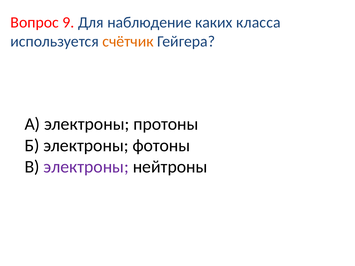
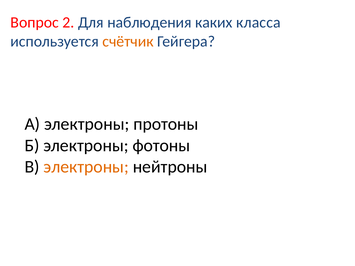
9: 9 -> 2 (68, 22)
наблюдение: наблюдение -> наблюдения (149, 22)
электроны colour: purple -> orange (86, 167)
